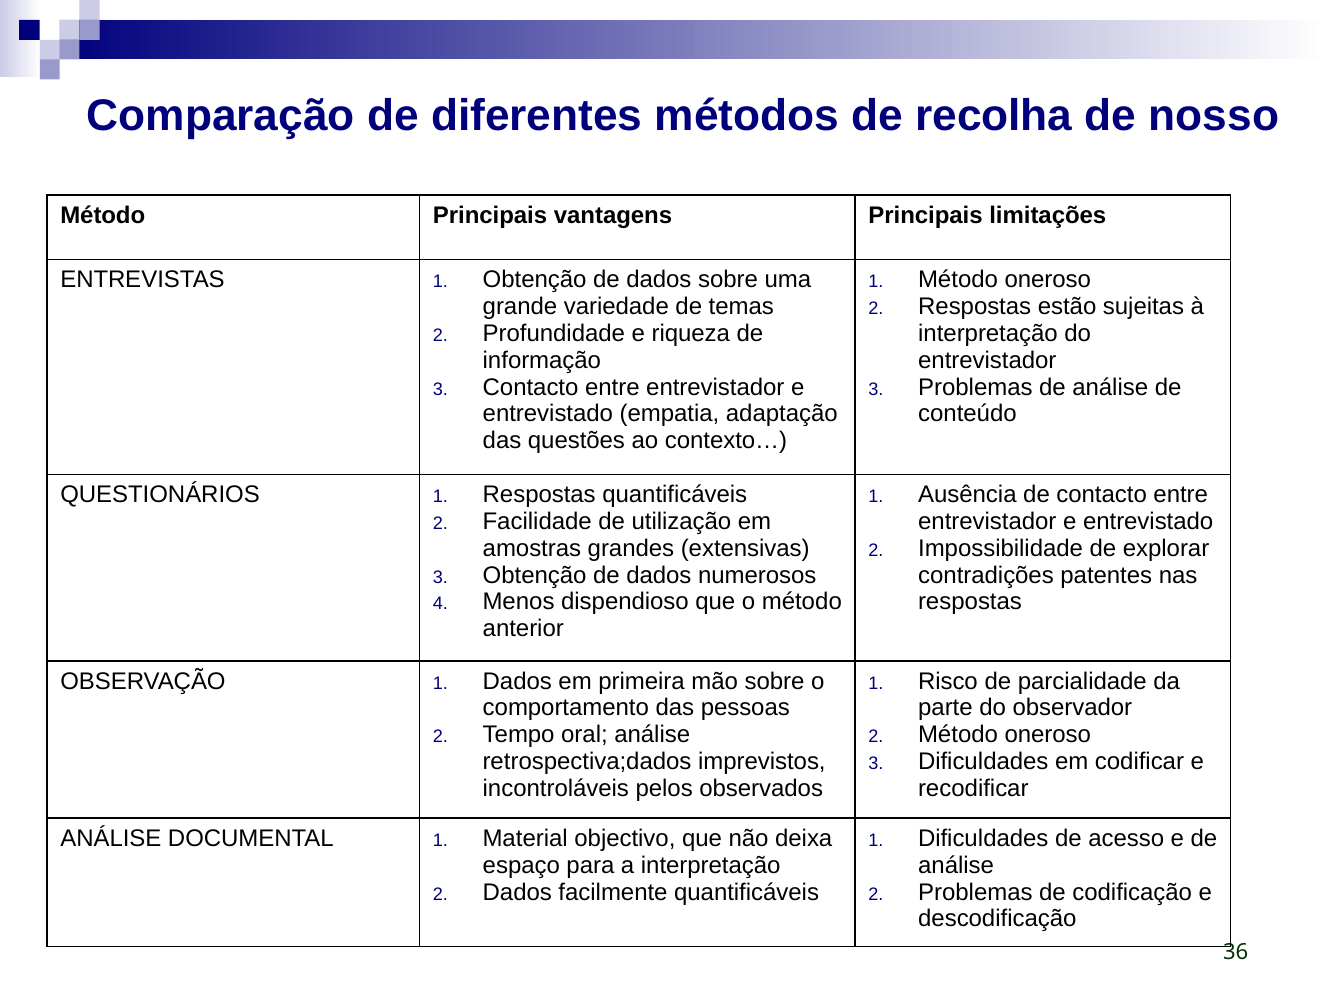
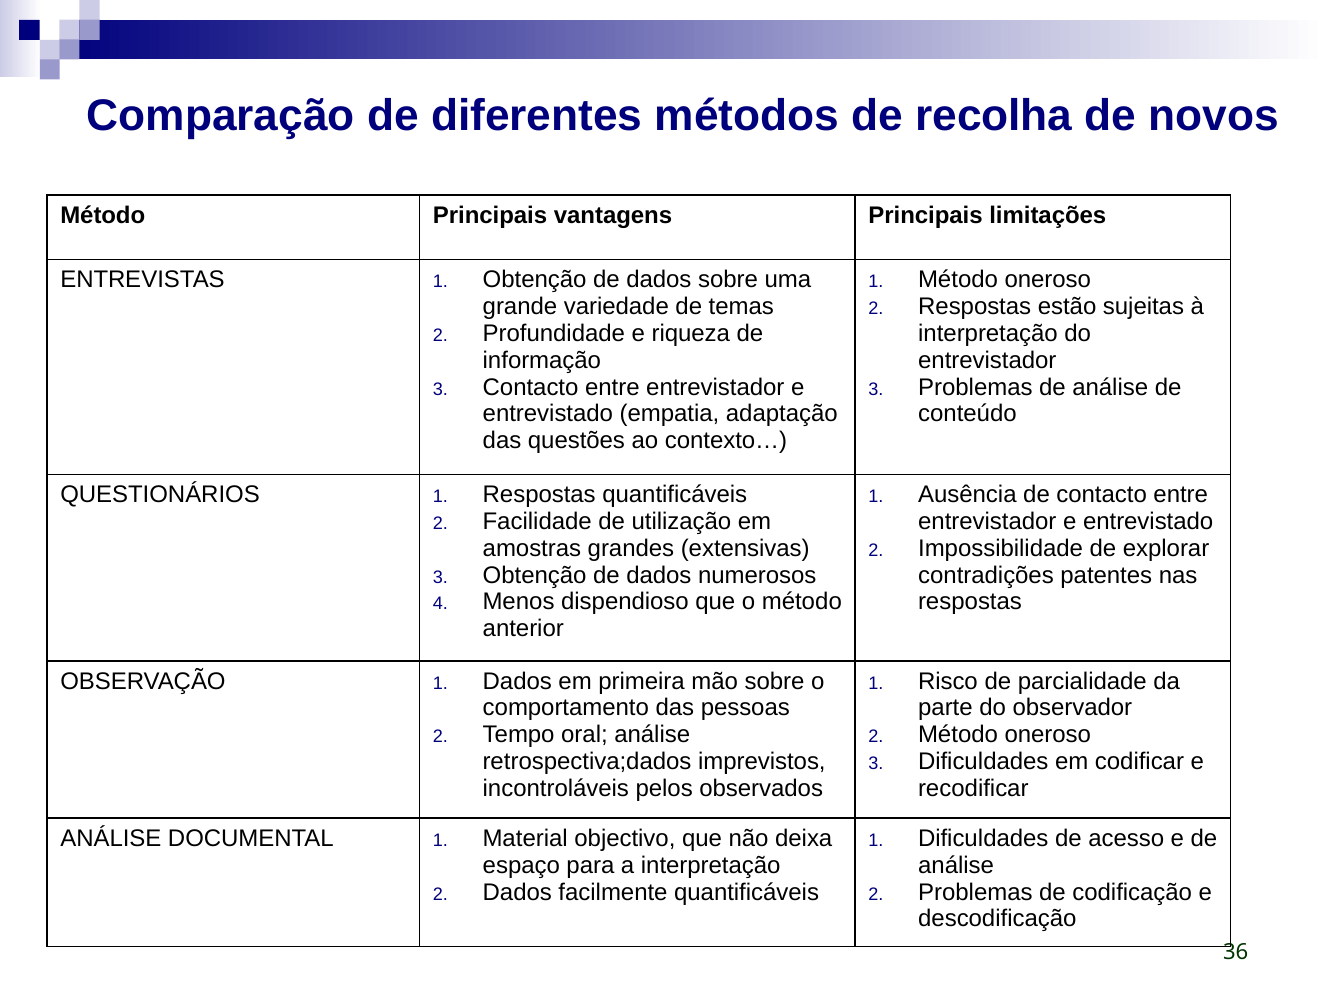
nosso: nosso -> novos (1214, 116)
